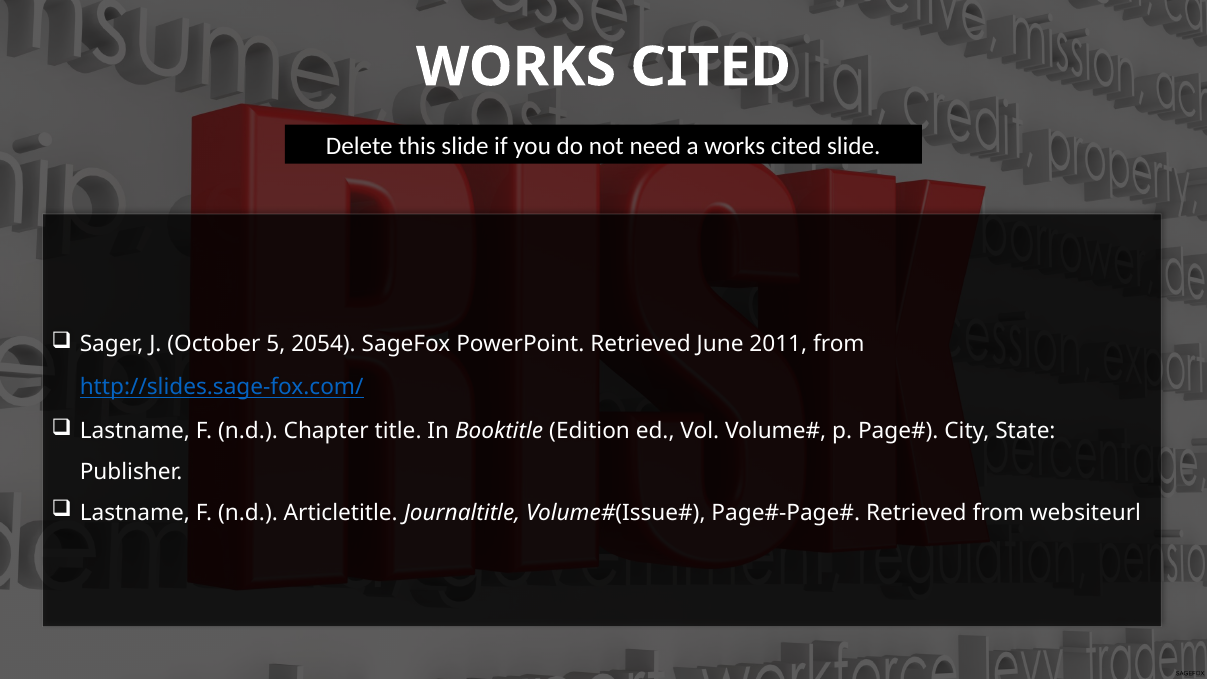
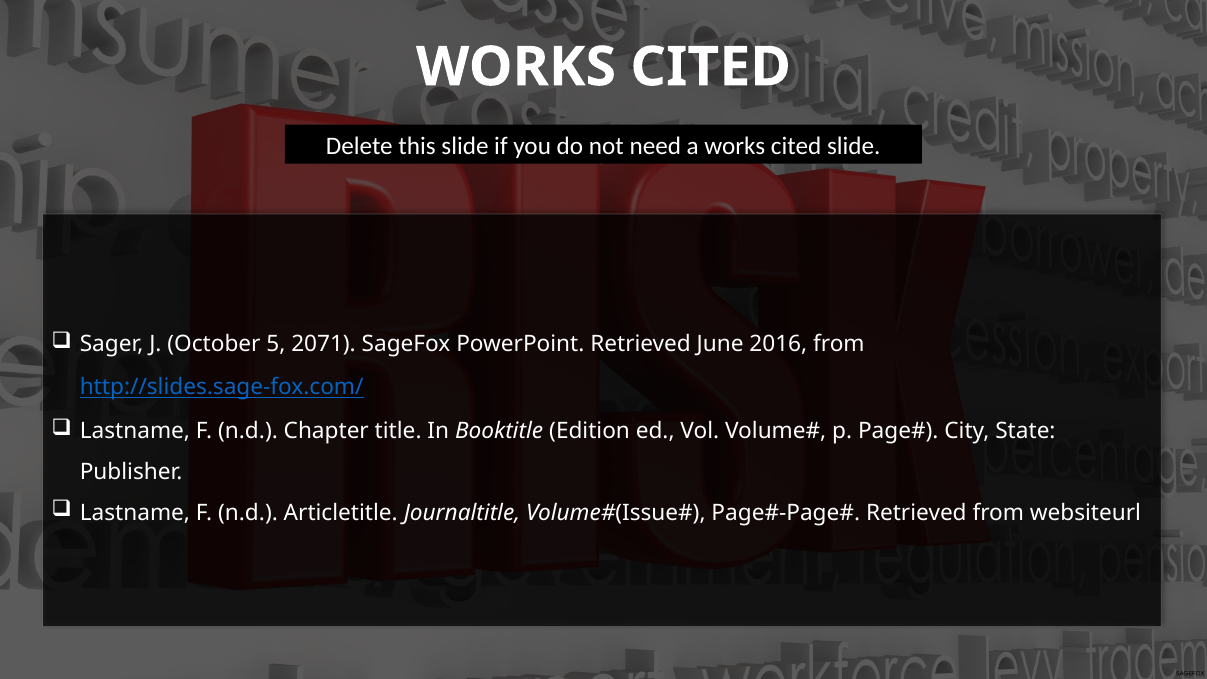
2054: 2054 -> 2071 (324, 344)
2011: 2011 -> 2016 (778, 344)
